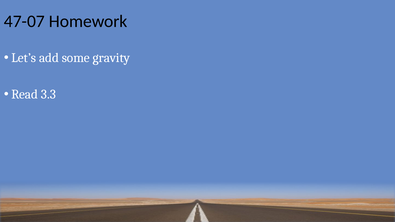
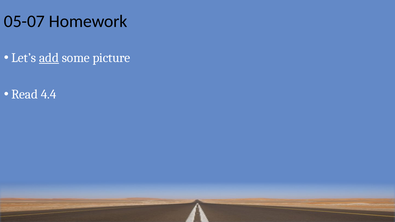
47-07: 47-07 -> 05-07 (24, 21)
add underline: none -> present (49, 58)
gravity: gravity -> picture (111, 58)
3.3: 3.3 -> 4.4 (49, 94)
